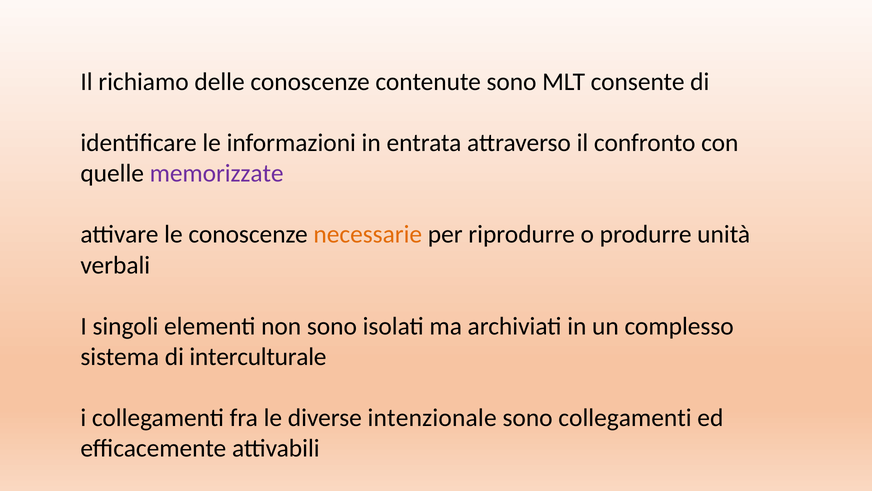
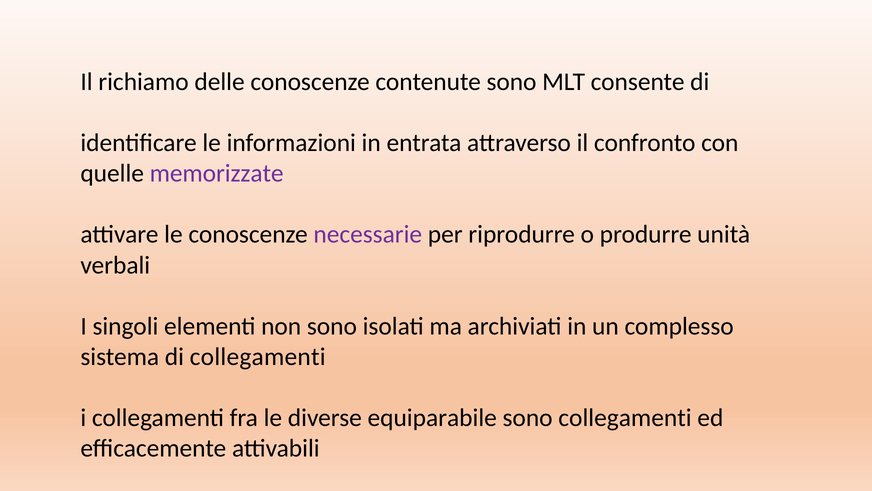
necessarie colour: orange -> purple (368, 234)
di interculturale: interculturale -> collegamenti (258, 357)
intenzionale: intenzionale -> equiparabile (432, 418)
